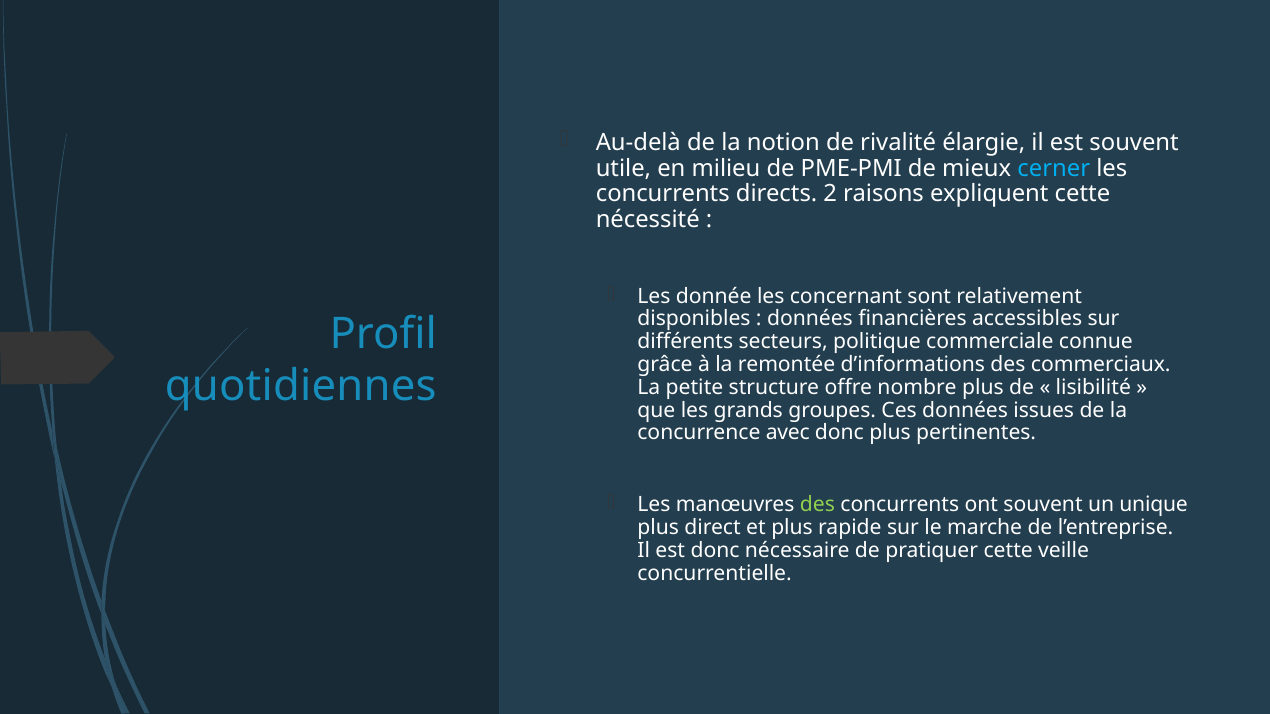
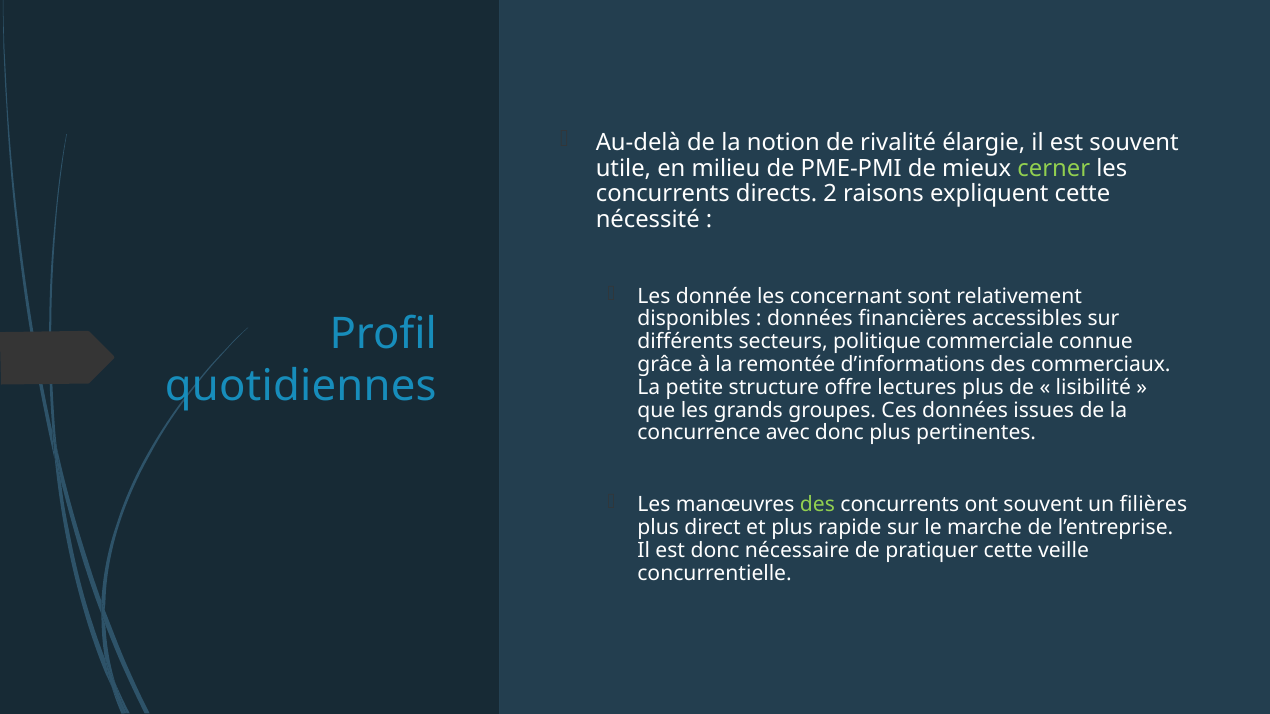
cerner colour: light blue -> light green (1054, 168)
nombre: nombre -> lectures (917, 388)
unique: unique -> filières (1153, 505)
